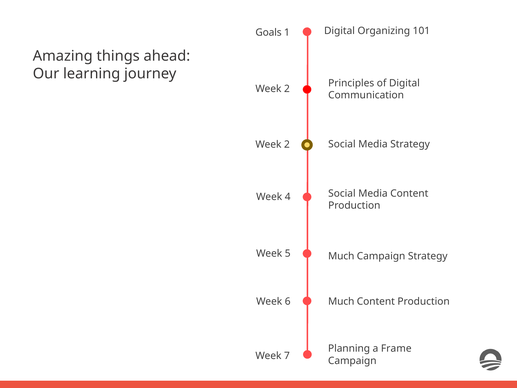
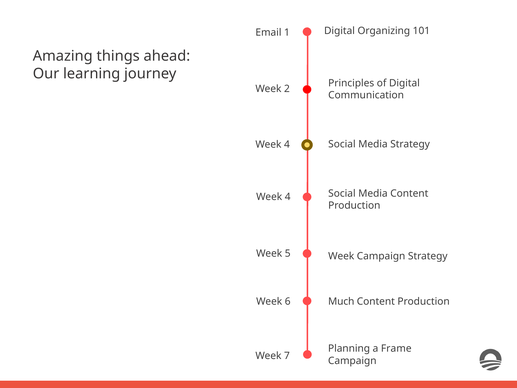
Goals: Goals -> Email (268, 32)
2: 2 -> 4 (287, 144)
Much: Much -> Week (341, 256)
